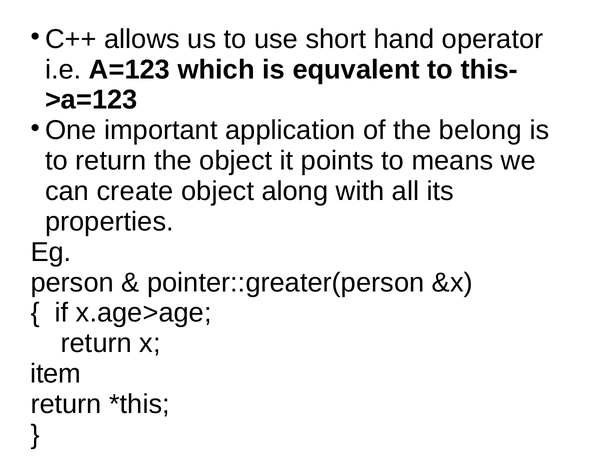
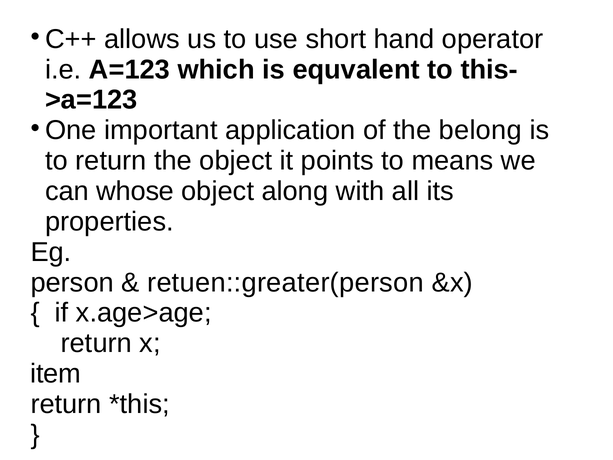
create: create -> whose (135, 191)
pointer::greater(person: pointer::greater(person -> retuen::greater(person (286, 282)
